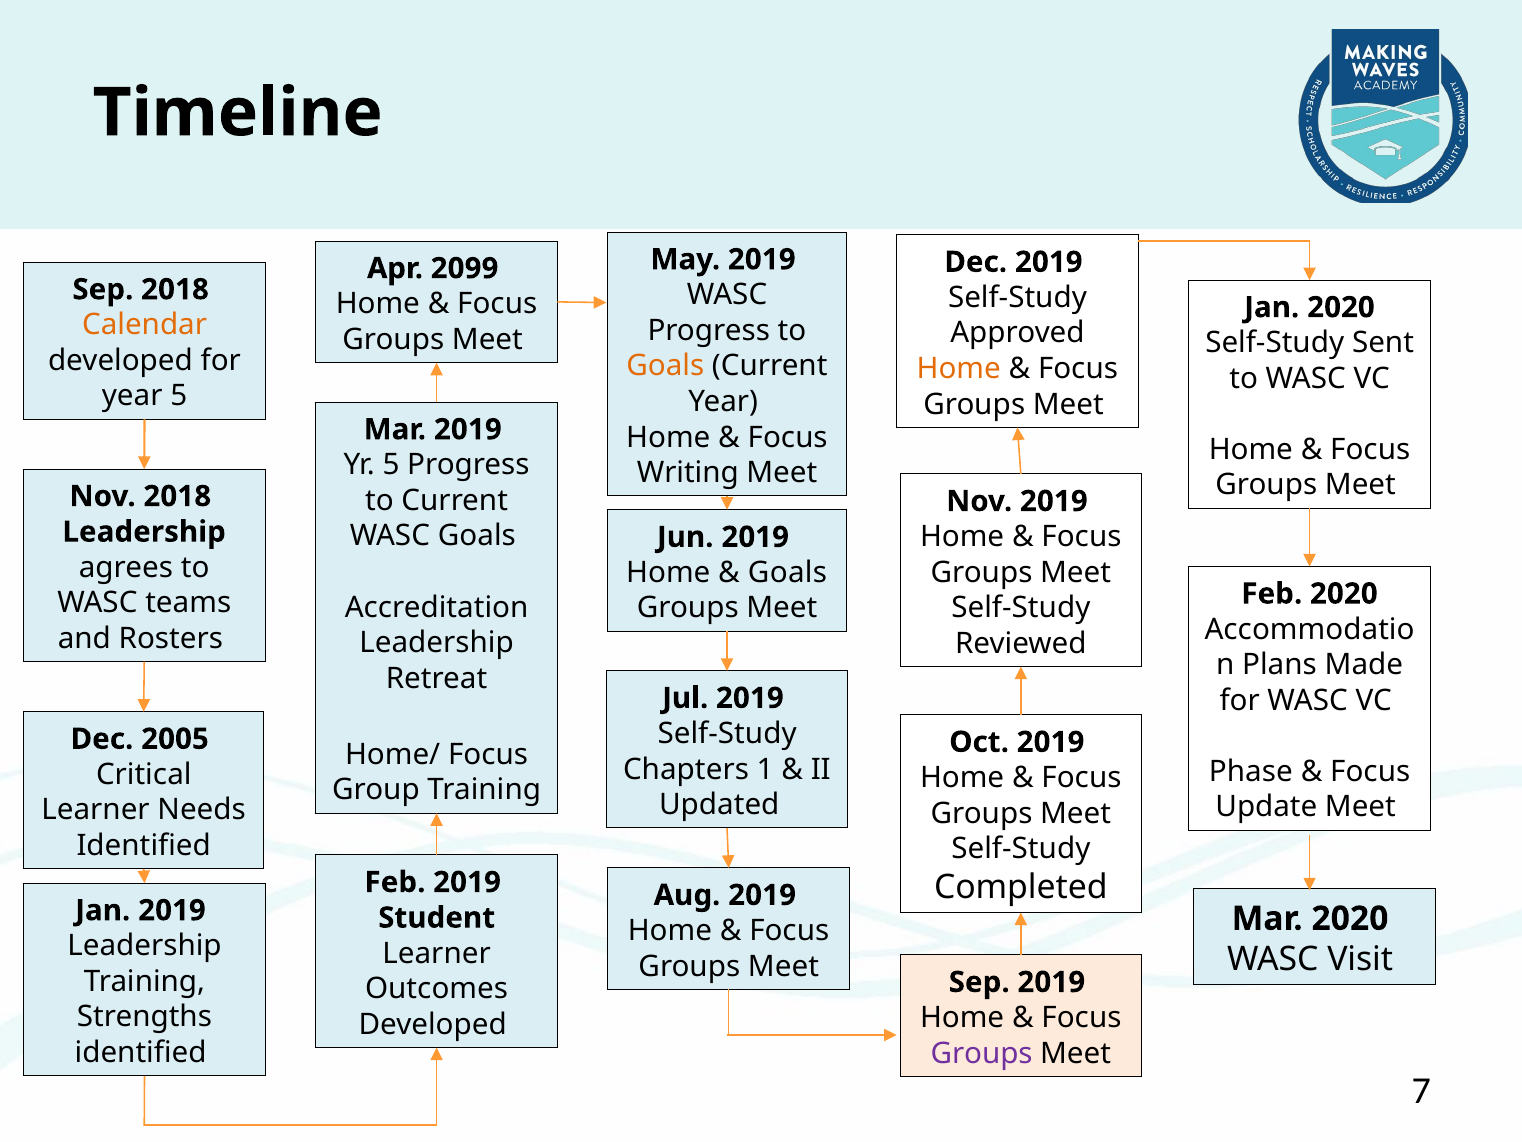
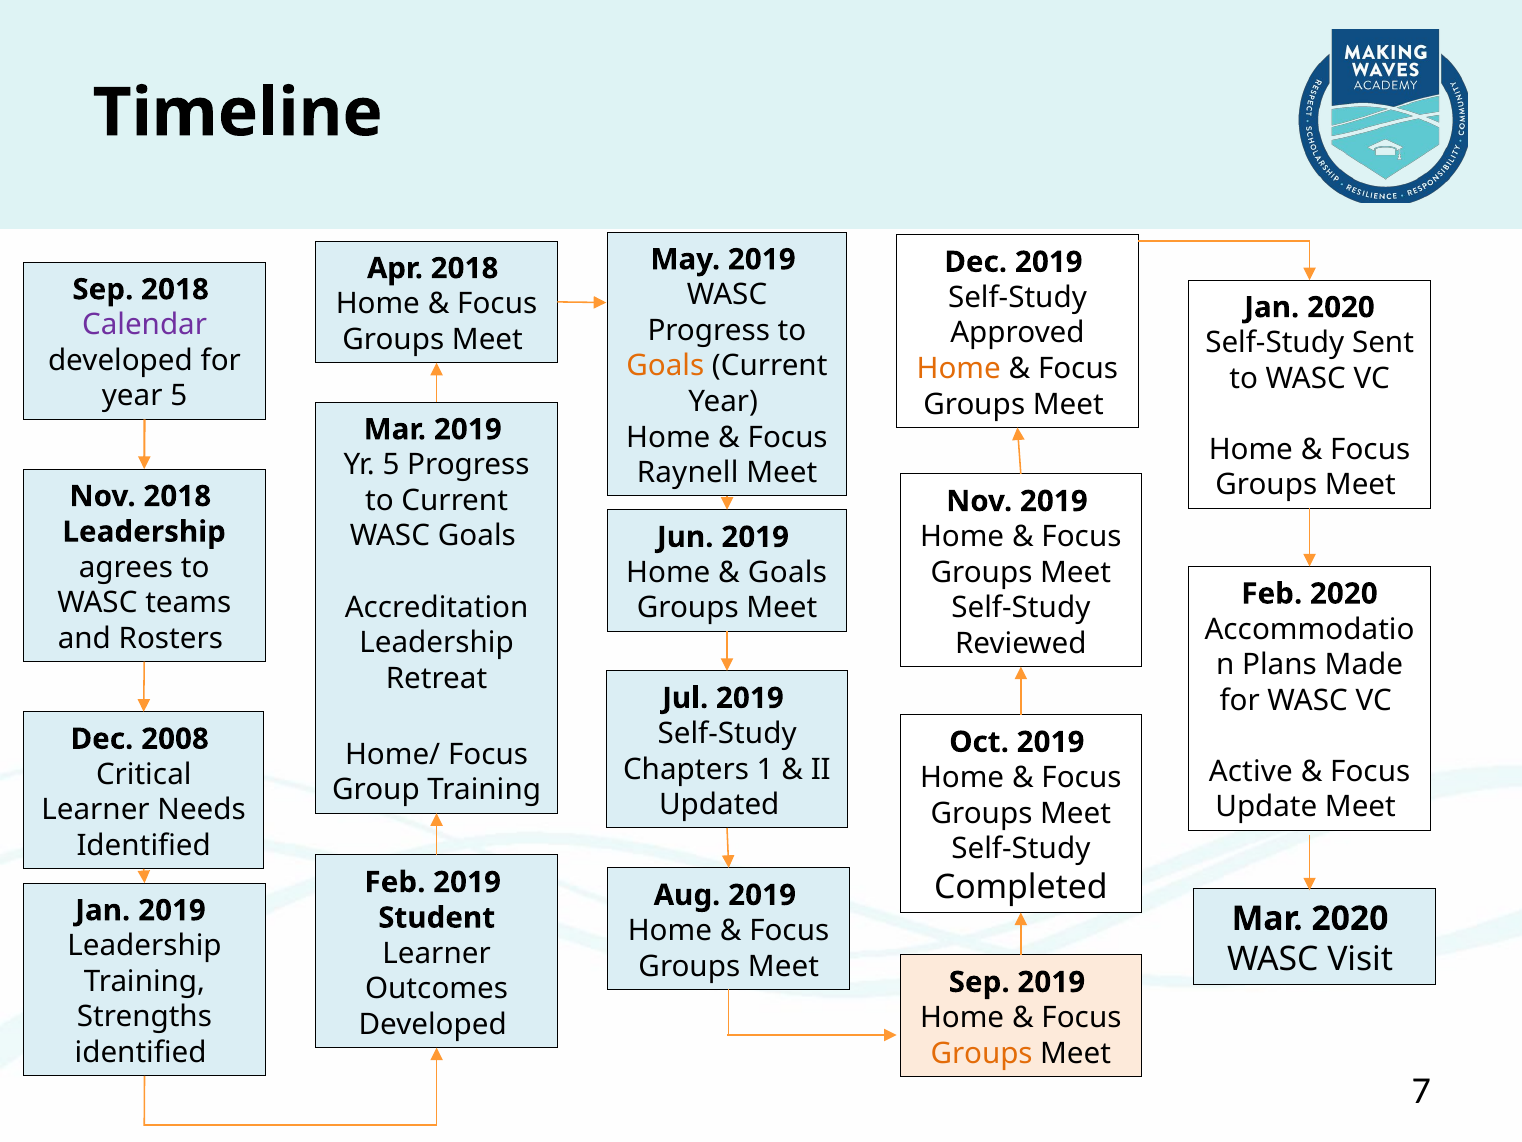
Apr 2099: 2099 -> 2018 (465, 268)
Calendar colour: orange -> purple (145, 325)
Writing: Writing -> Raynell (688, 473)
2005: 2005 -> 2008 (175, 739)
Phase: Phase -> Active (1251, 771)
Groups colour: purple -> orange (982, 1053)
